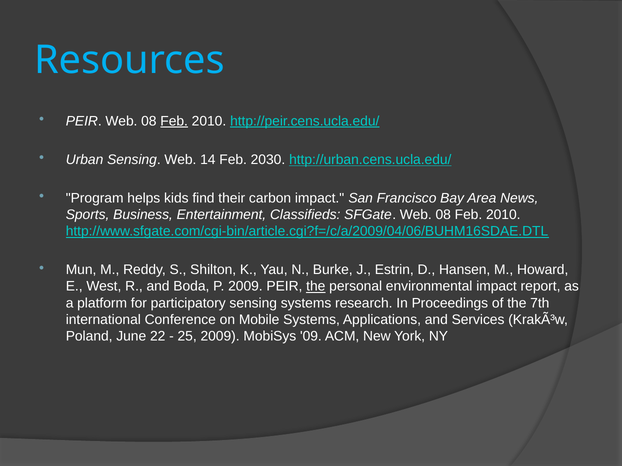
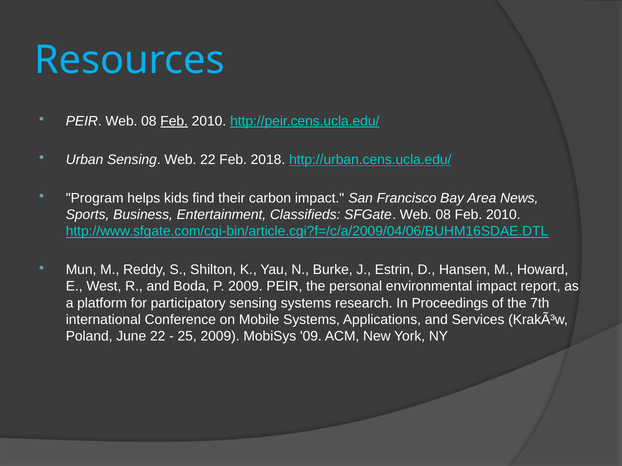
Web 14: 14 -> 22 (208, 160)
2030: 2030 -> 2018 (268, 160)
the underline: present -> none (316, 287)
